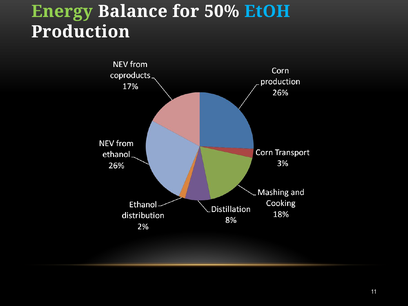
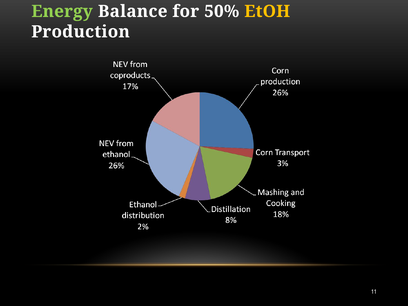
EtOH colour: light blue -> yellow (267, 11)
